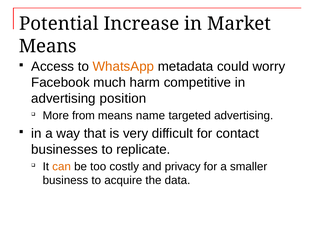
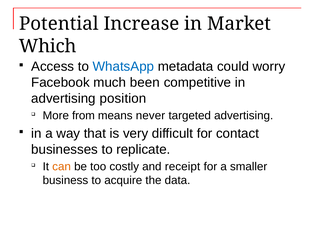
Means: Means -> Which (48, 46)
WhatsApp colour: orange -> blue (123, 67)
harm: harm -> been (145, 83)
name: name -> never (150, 116)
privacy: privacy -> receipt (183, 166)
